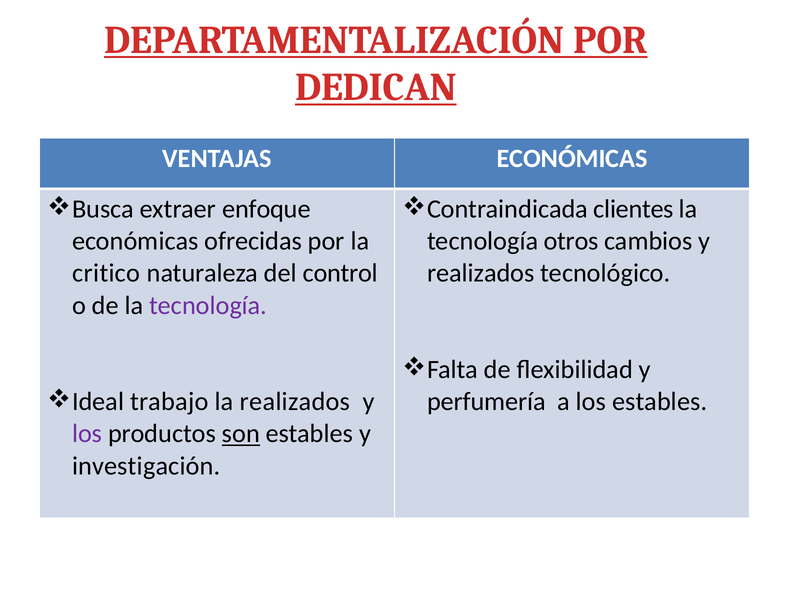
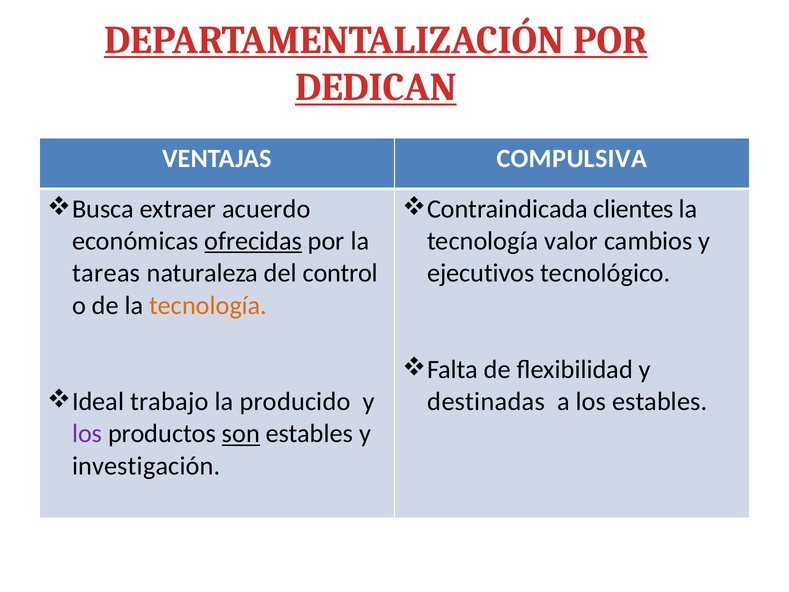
VENTAJAS ECONÓMICAS: ECONÓMICAS -> COMPULSIVA (572, 158)
enfoque: enfoque -> acuerdo (266, 209)
ofrecidas underline: none -> present (253, 241)
otros: otros -> valor (571, 241)
critico: critico -> tareas (106, 273)
realizados: realizados -> ejecutivos (481, 273)
tecnología colour: purple -> orange (208, 305)
la realizados: realizados -> producido (295, 401)
perfumería: perfumería -> destinadas (486, 401)
